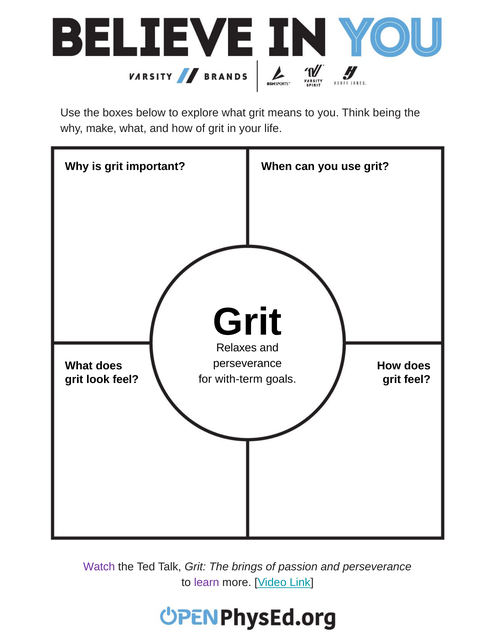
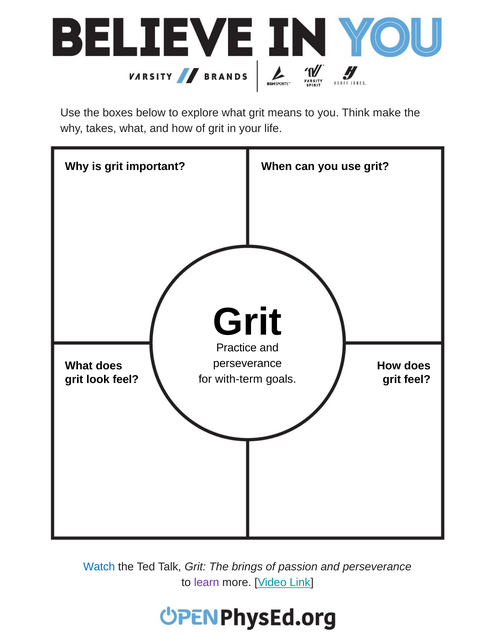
being: being -> make (387, 113)
make: make -> takes (101, 128)
Relaxes: Relaxes -> Practice (236, 348)
Watch colour: purple -> blue (99, 567)
